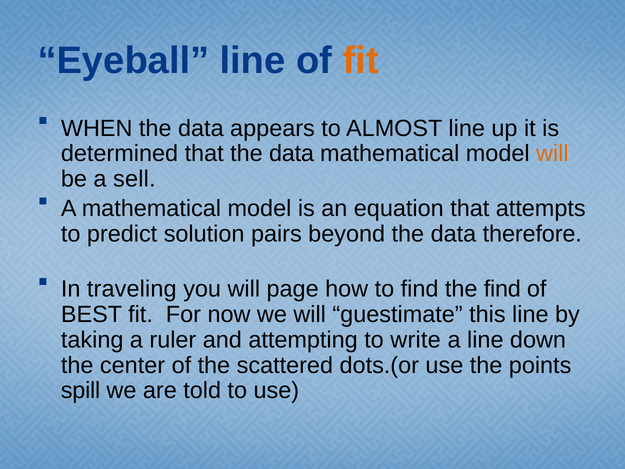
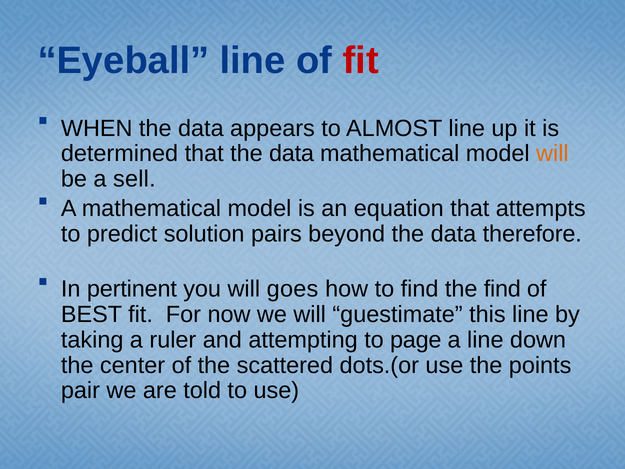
fit colour: orange -> red (361, 61)
traveling: traveling -> pertinent (132, 289)
page: page -> goes (293, 289)
write: write -> page (416, 340)
spill: spill -> pair (80, 390)
